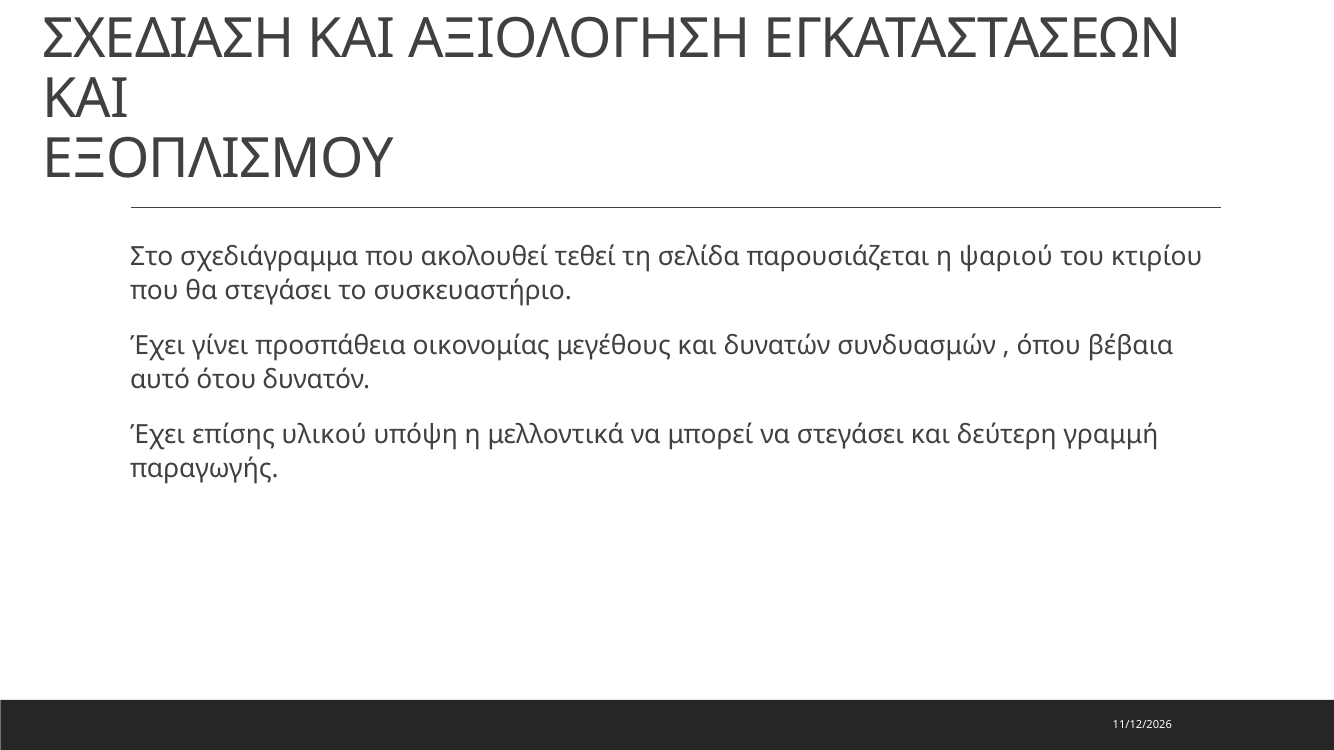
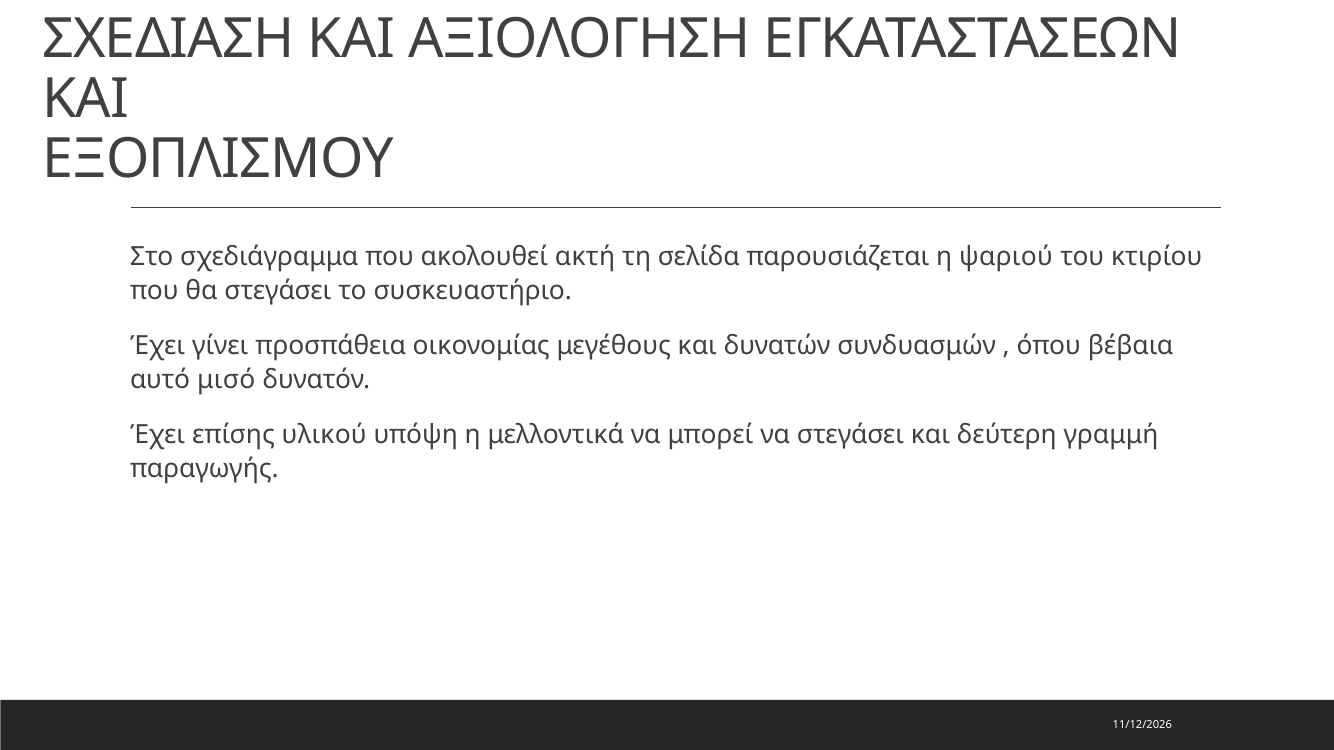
τεθεί: τεθεί -> ακτή (585, 257)
ότου: ότου -> μισό (226, 380)
